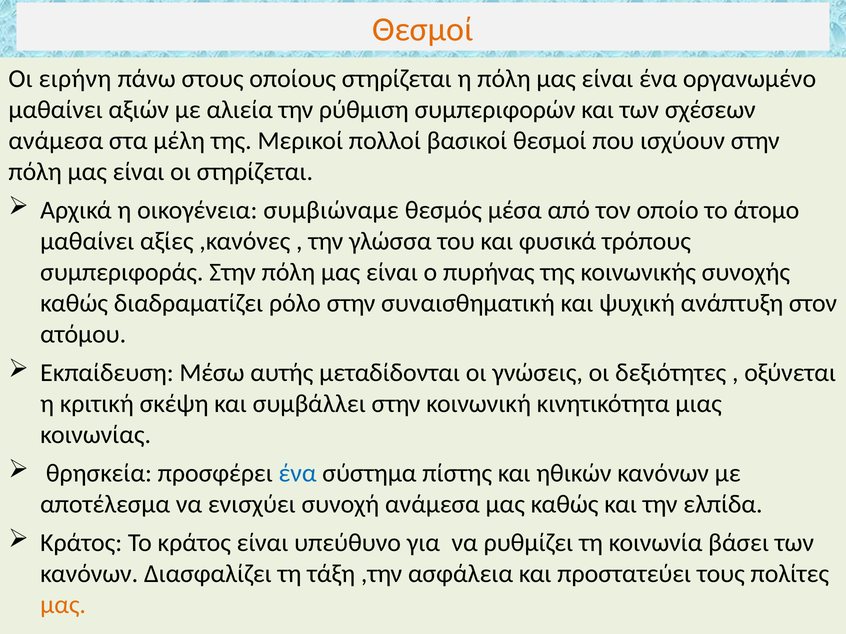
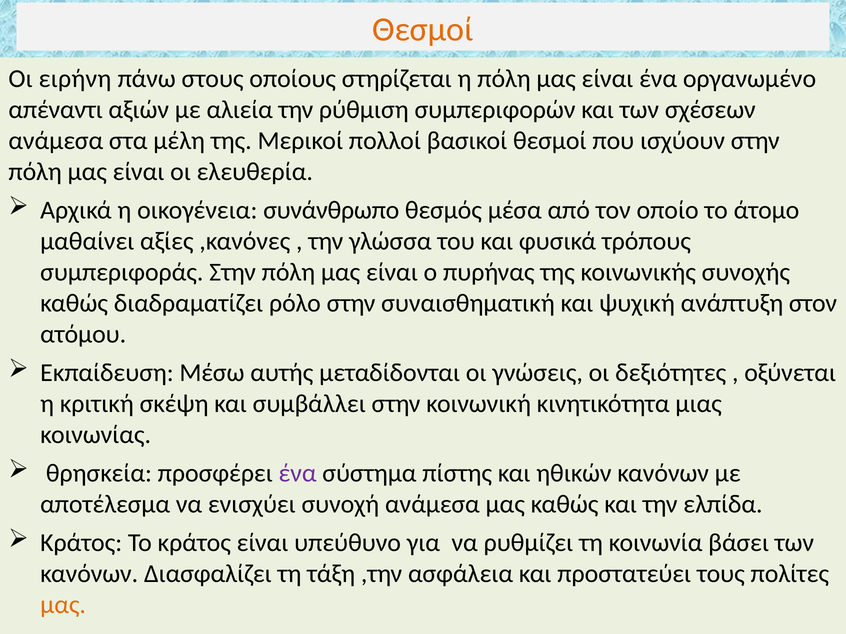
μαθαίνει: μαθαίνει -> απέναντι (56, 110)
οι στηρίζεται: στηρίζεται -> ελευθερία (255, 172)
συμβιώναμε: συμβιώναμε -> συνάνθρωπο (331, 211)
ένα colour: blue -> purple (298, 474)
